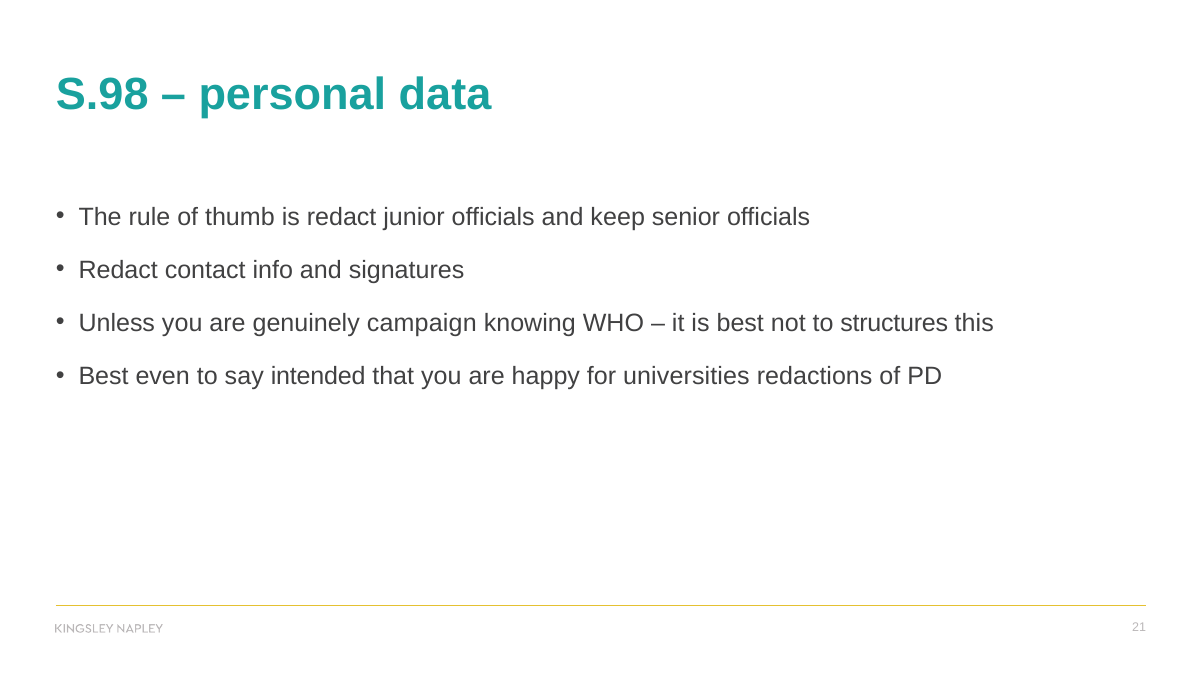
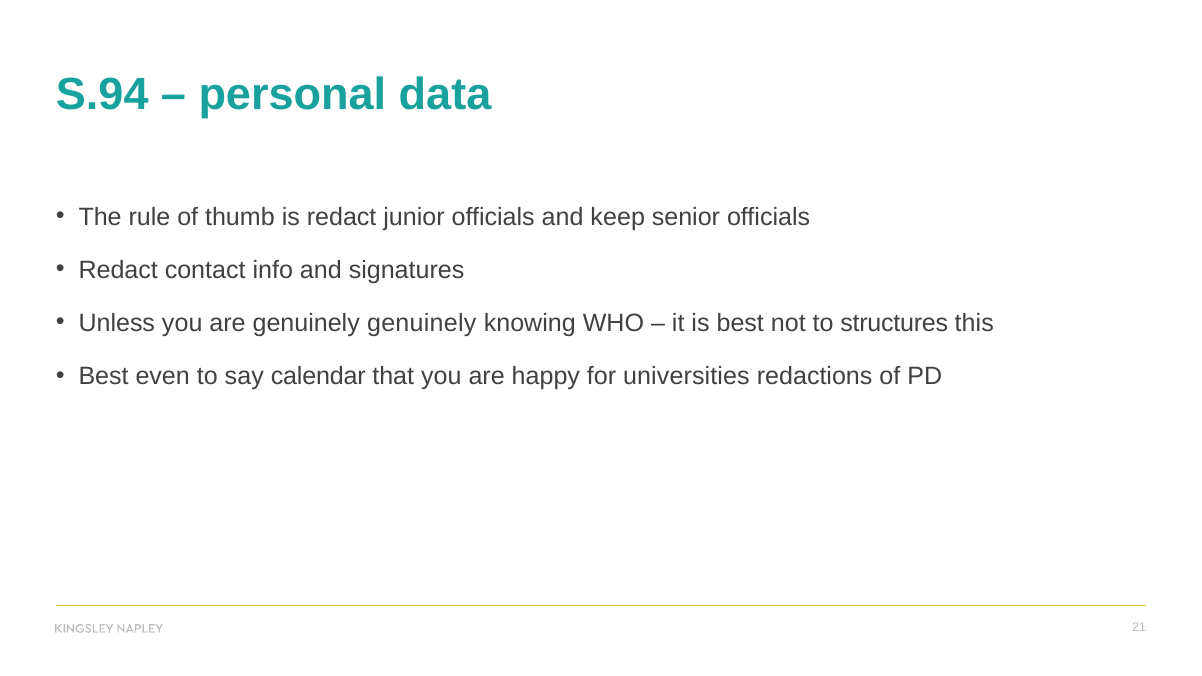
S.98: S.98 -> S.94 (102, 95)
genuinely campaign: campaign -> genuinely (422, 323)
intended: intended -> calendar (318, 376)
